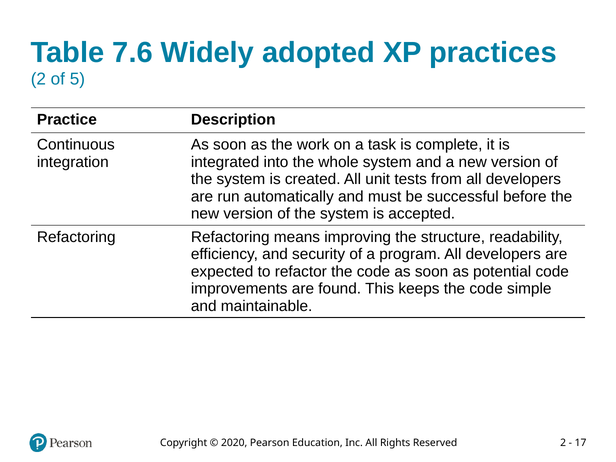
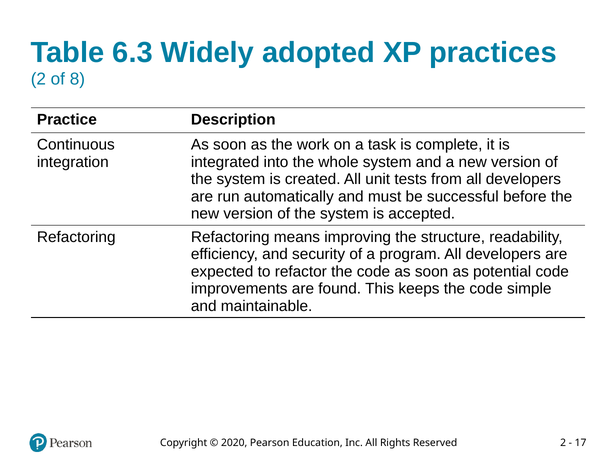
7.6: 7.6 -> 6.3 (133, 52)
5: 5 -> 8 (77, 79)
